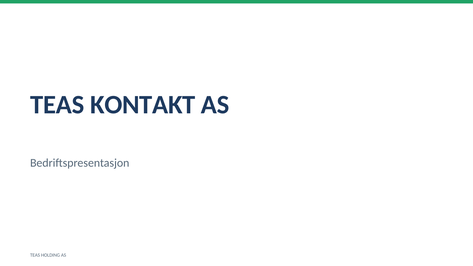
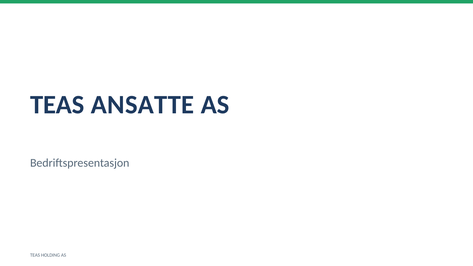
KONTAKT: KONTAKT -> ANSATTE (143, 105)
